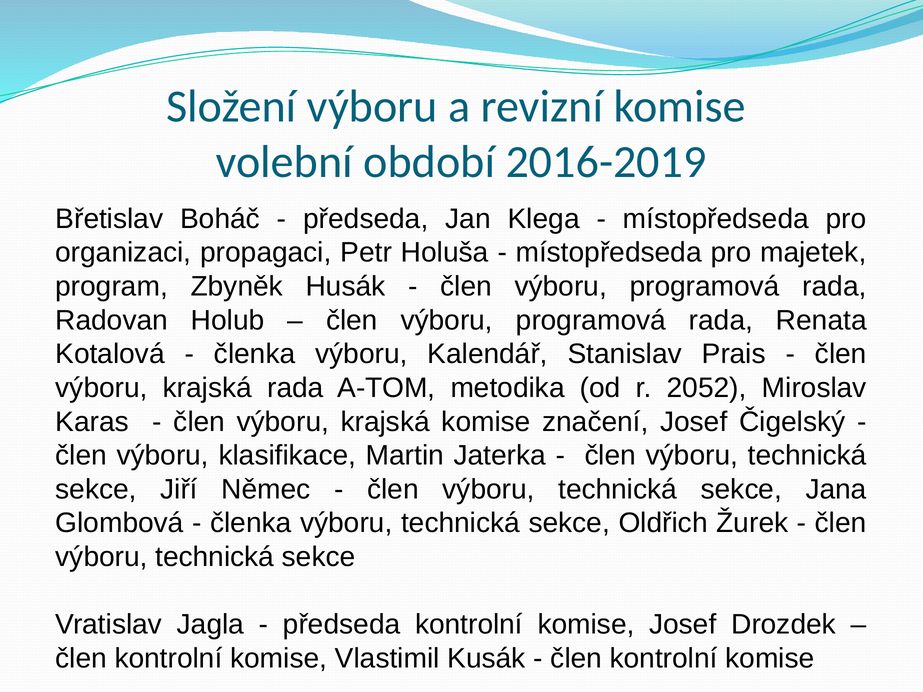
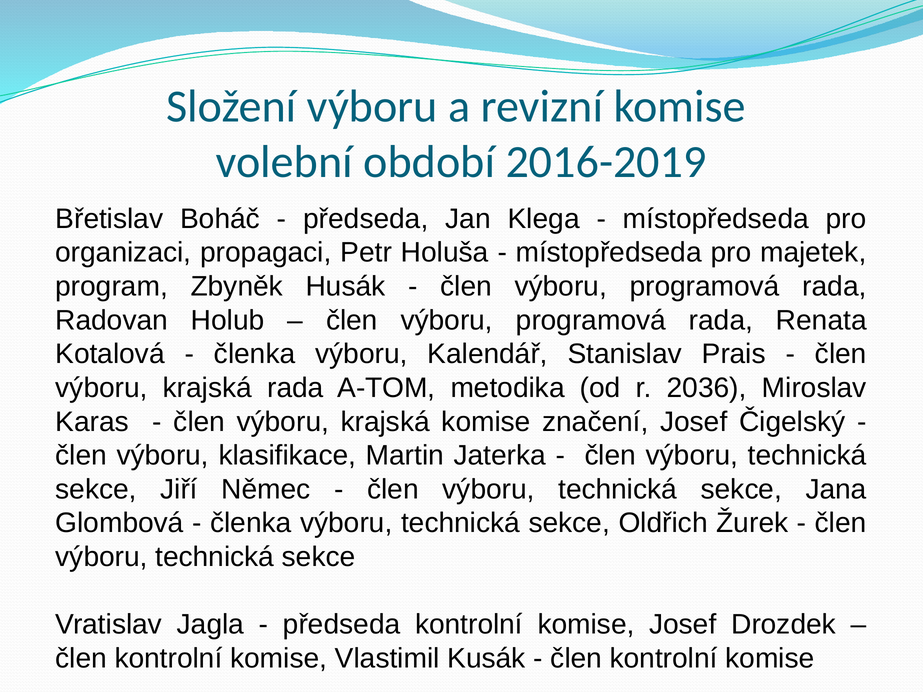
2052: 2052 -> 2036 (707, 388)
